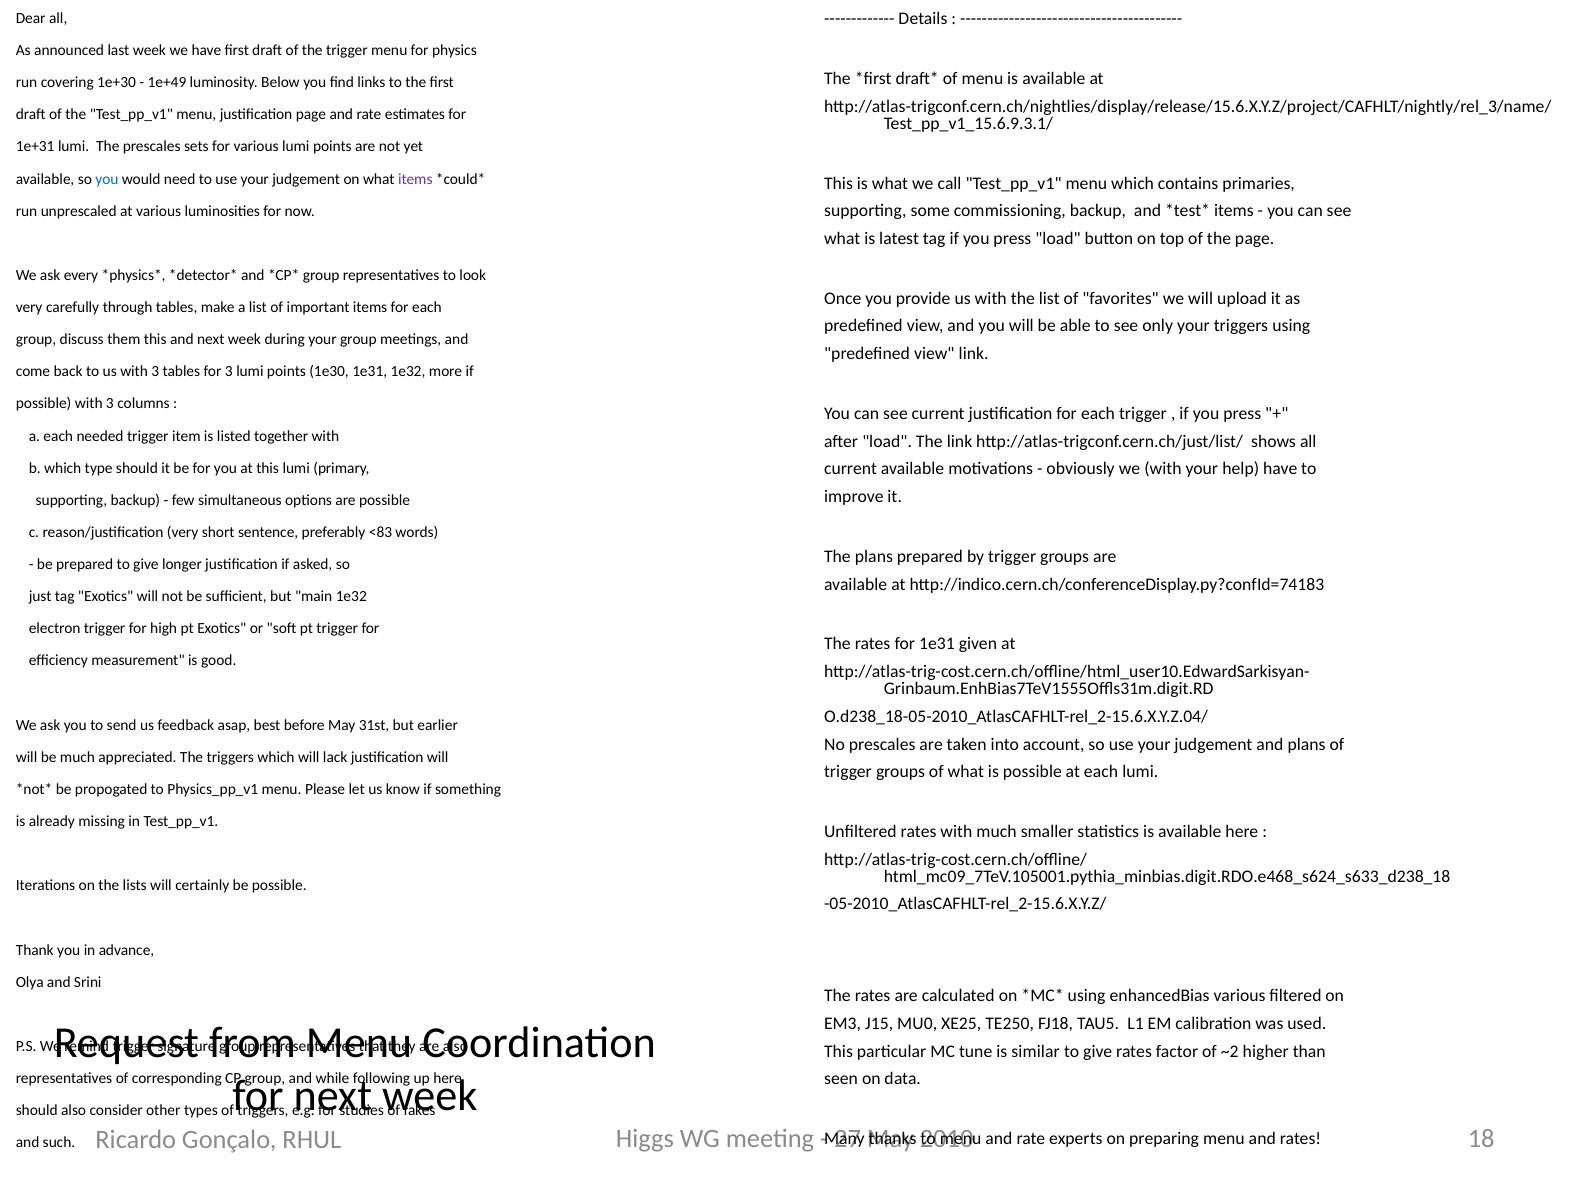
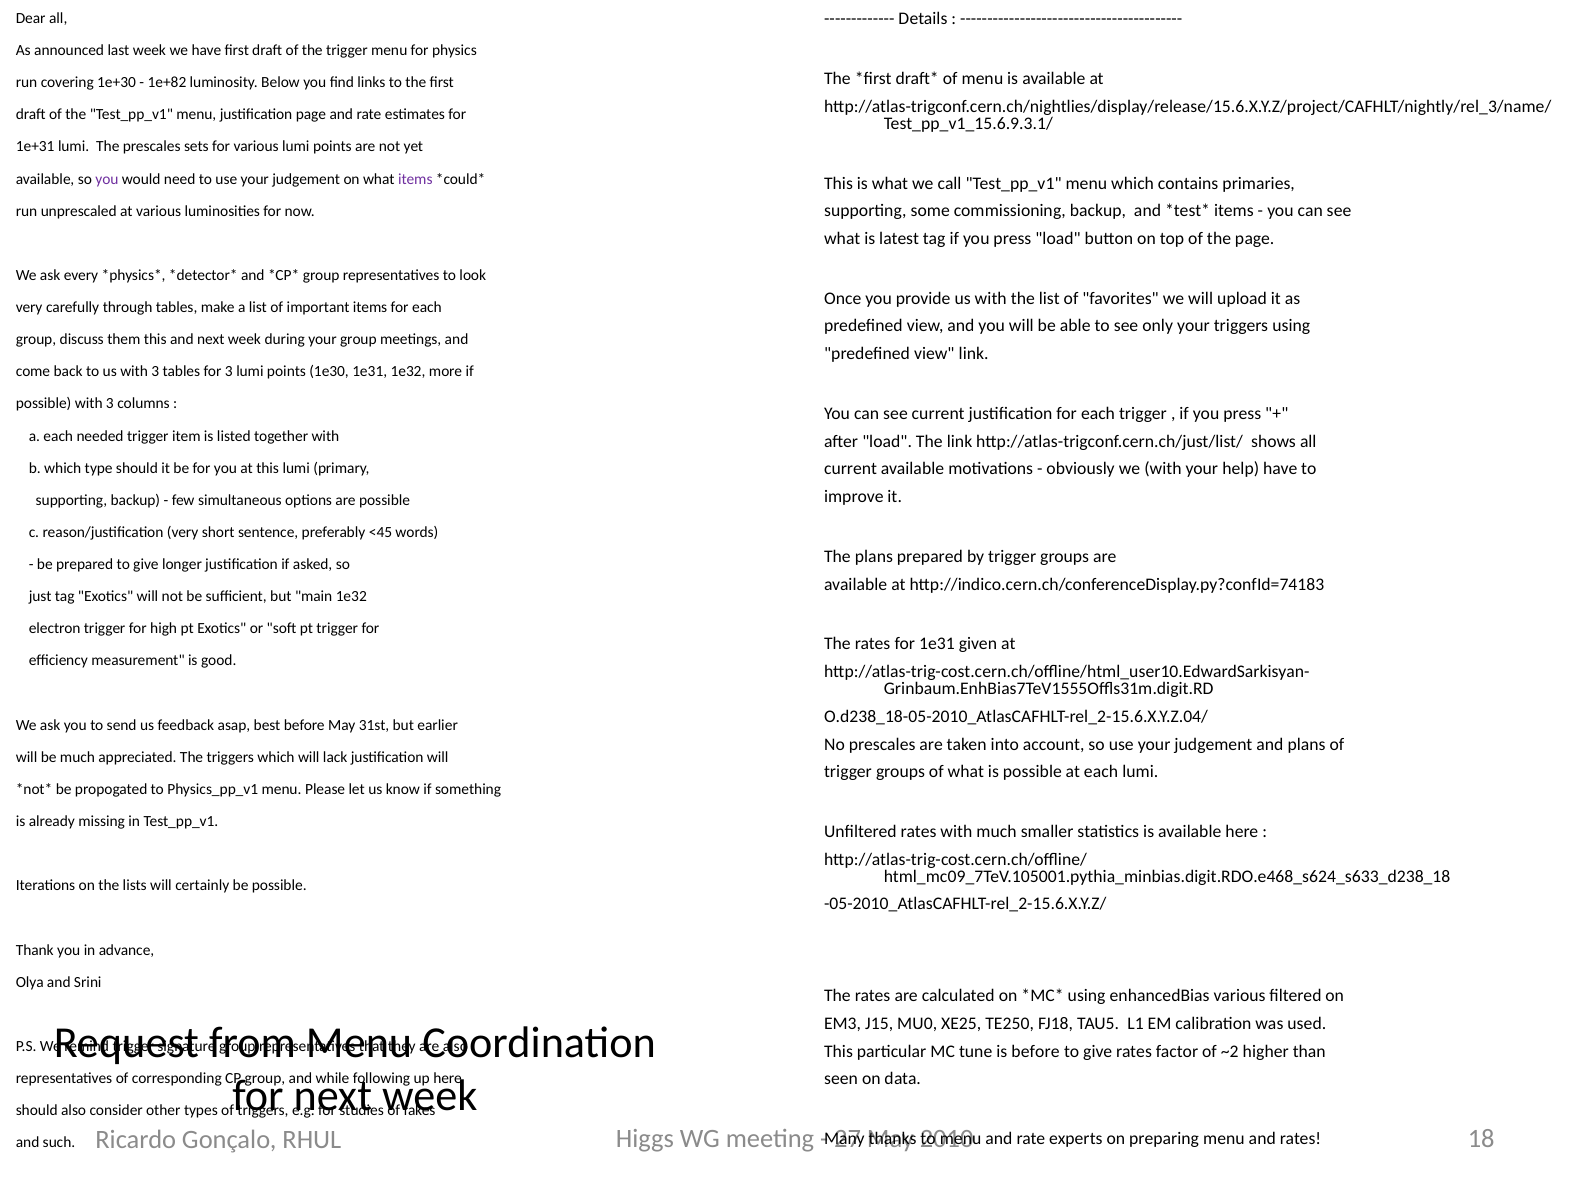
1e+49: 1e+49 -> 1e+82 (167, 83)
you colour: blue -> purple (107, 179)
<83: <83 -> <45 (381, 532)
is similar: similar -> before (1036, 1051)
